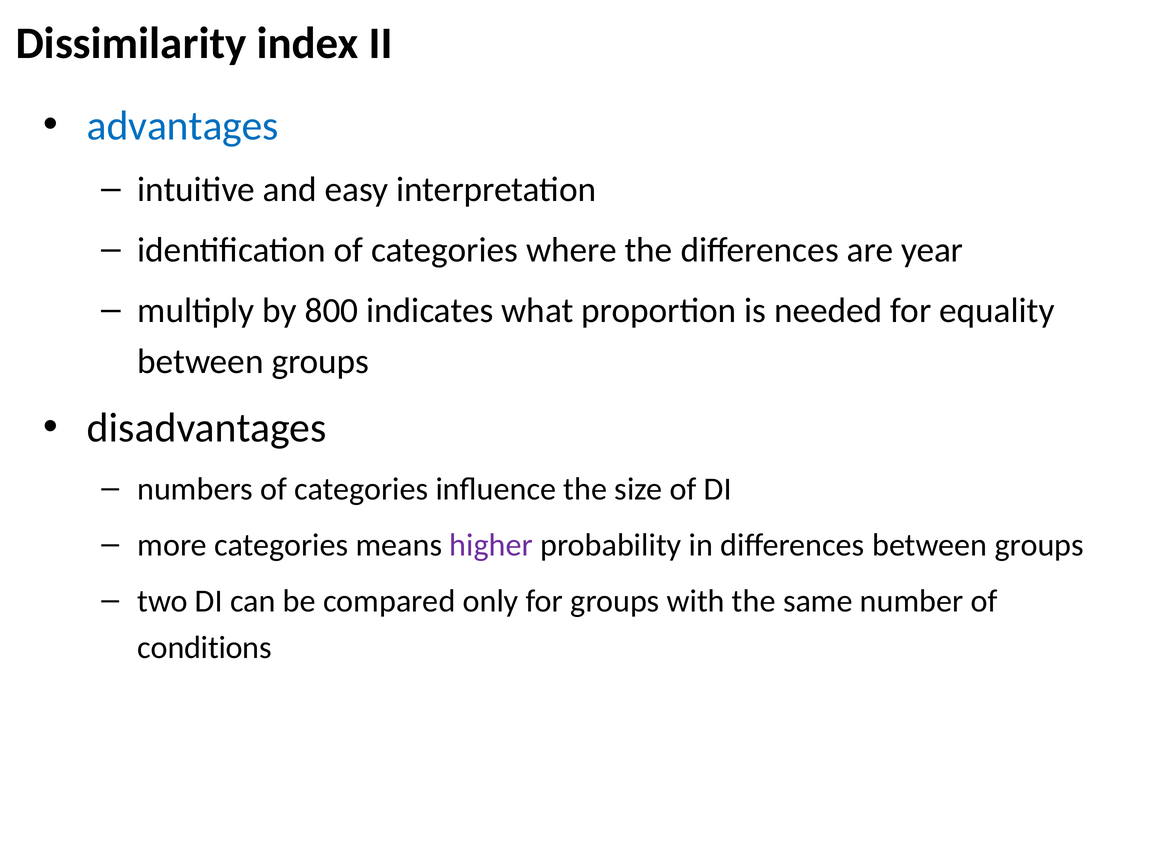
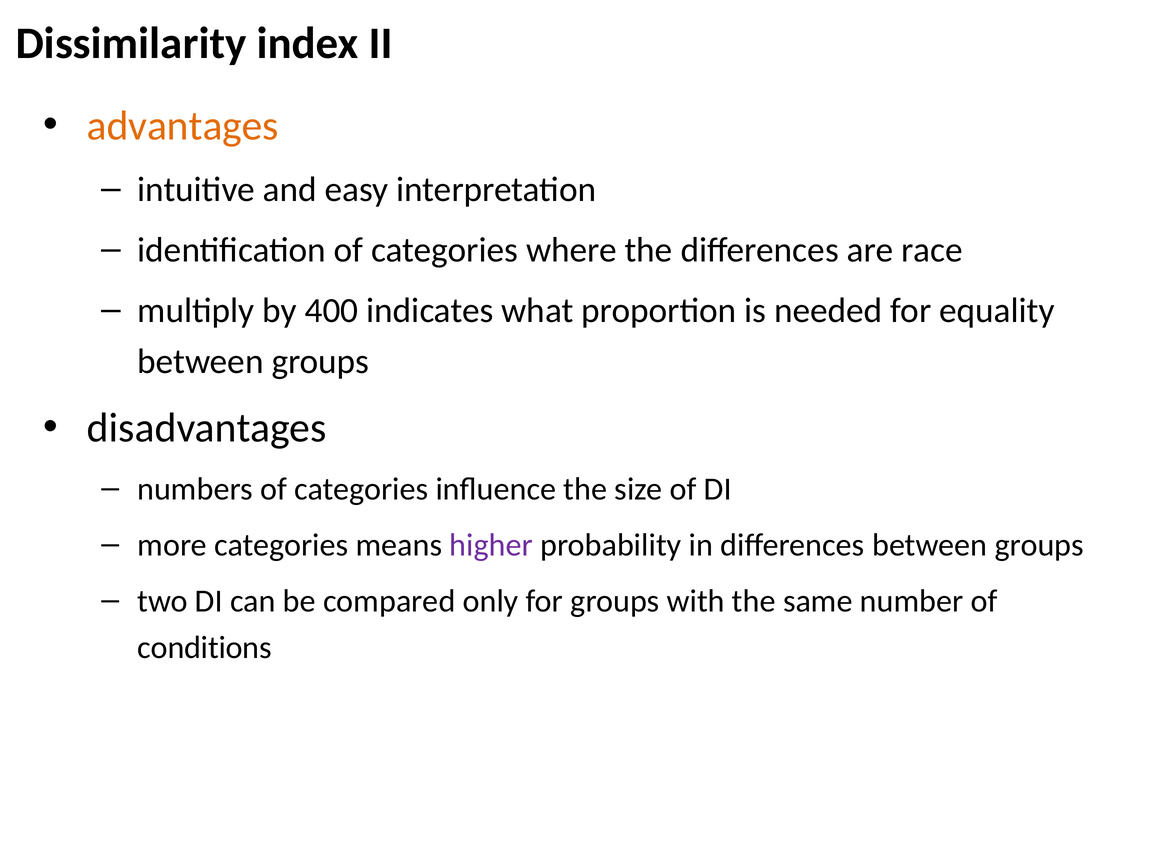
advantages colour: blue -> orange (183, 126)
year: year -> race (932, 250)
800: 800 -> 400 (331, 311)
